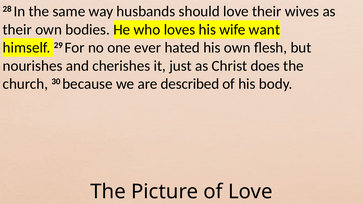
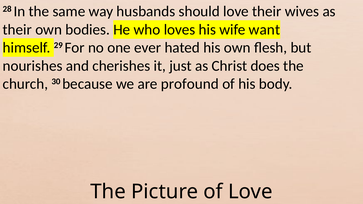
described: described -> profound (190, 84)
